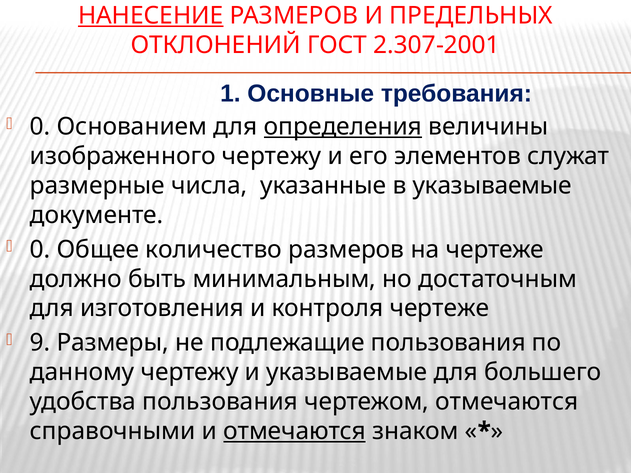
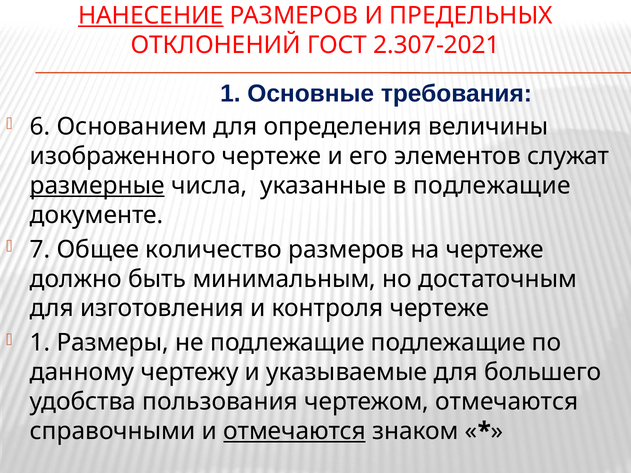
2.307-2001: 2.307-2001 -> 2.307-2021 (437, 45)
0: 0 -> 6 (40, 127)
определения underline: present -> none (343, 127)
изображенного чертежу: чертежу -> чертеже (272, 156)
размерные underline: none -> present (97, 186)
в указываемые: указываемые -> подлежащие (492, 186)
0: 0 -> 7 (40, 250)
9: 9 -> 1 (40, 343)
подлежащие пользования: пользования -> подлежащие (448, 343)
